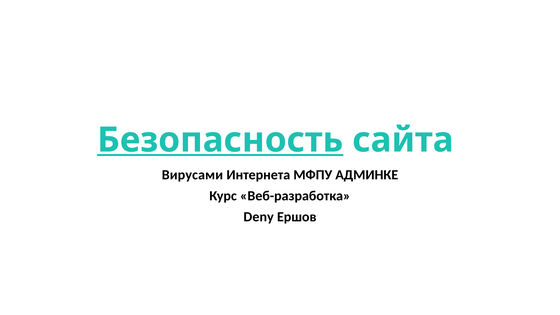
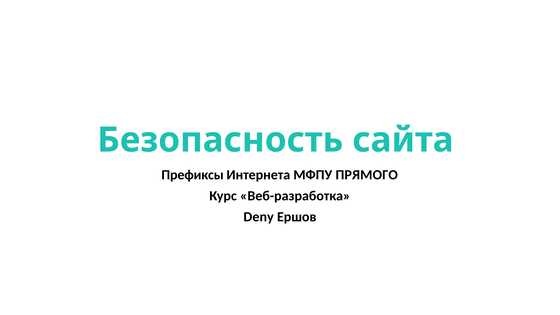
Безопасность underline: present -> none (220, 140)
Вирусами: Вирусами -> Префиксы (193, 175)
АДМИНКЕ: АДМИНКЕ -> ПРЯМОГО (367, 175)
